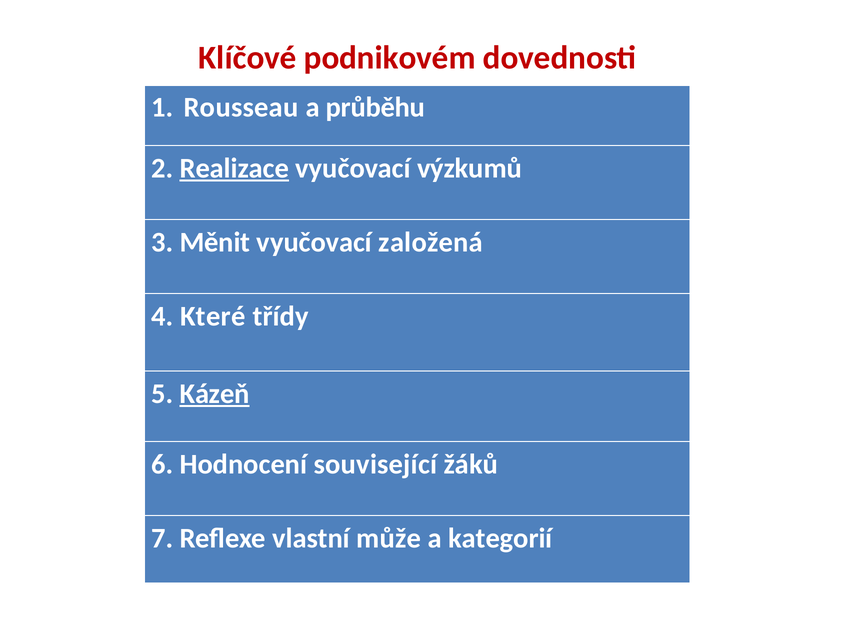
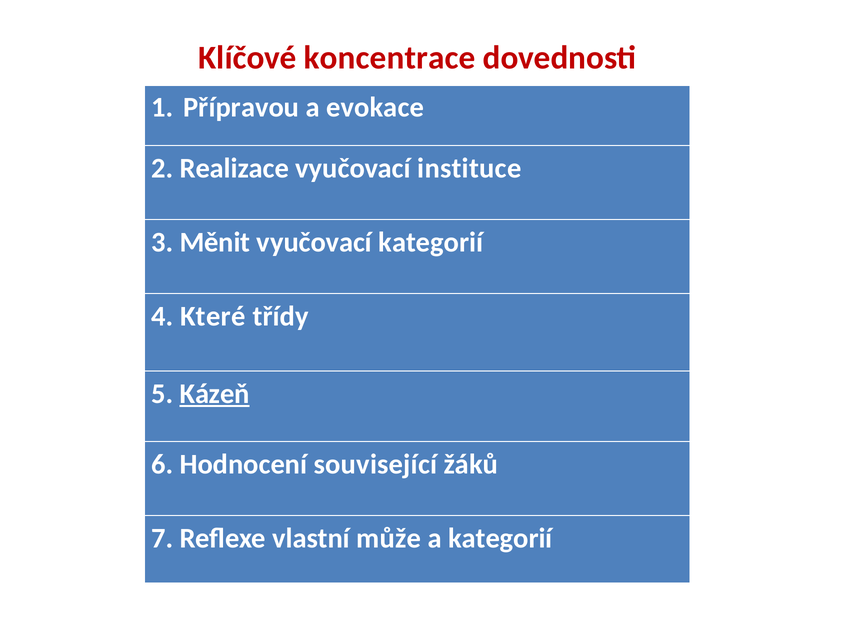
podnikovém: podnikovém -> koncentrace (390, 58)
Rousseau: Rousseau -> Přípravou (241, 107)
průběhu: průběhu -> evokace (375, 107)
Realizace underline: present -> none (234, 168)
výzkumů: výzkumů -> instituce (469, 168)
vyučovací založená: založená -> kategorií (431, 242)
